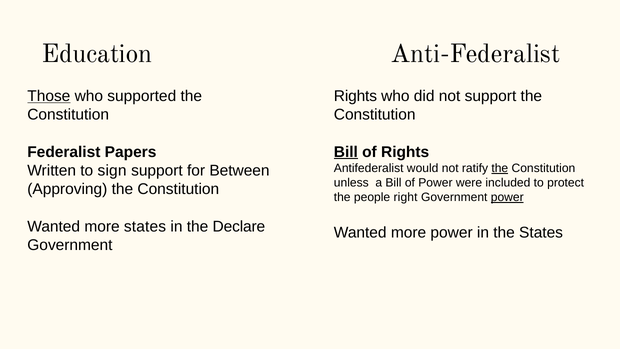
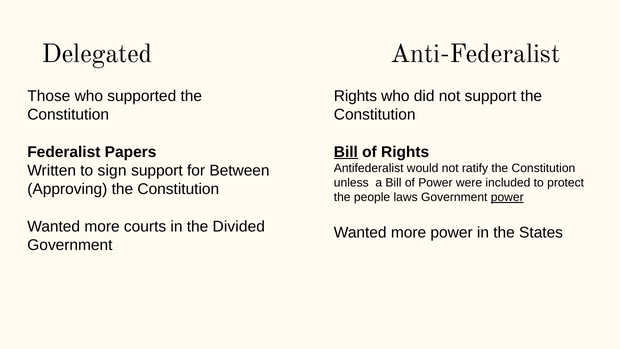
Education: Education -> Delegated (97, 54)
Those underline: present -> none (49, 96)
the underline: present -> none (500, 168)
right: right -> laws (406, 197)
more states: states -> courts (145, 226)
Declare: Declare -> Divided (239, 226)
